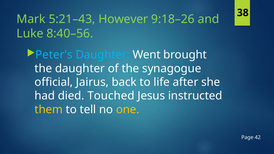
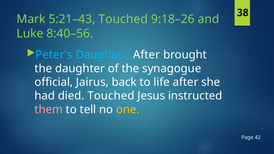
5:21–43 However: However -> Touched (123, 19)
Daughter Went: Went -> After (146, 55)
them colour: yellow -> pink (49, 110)
